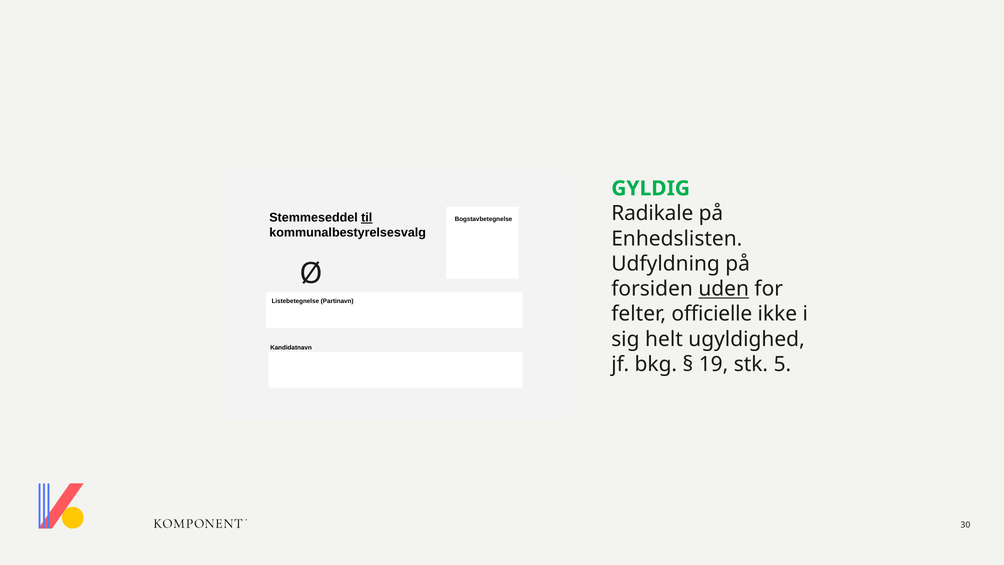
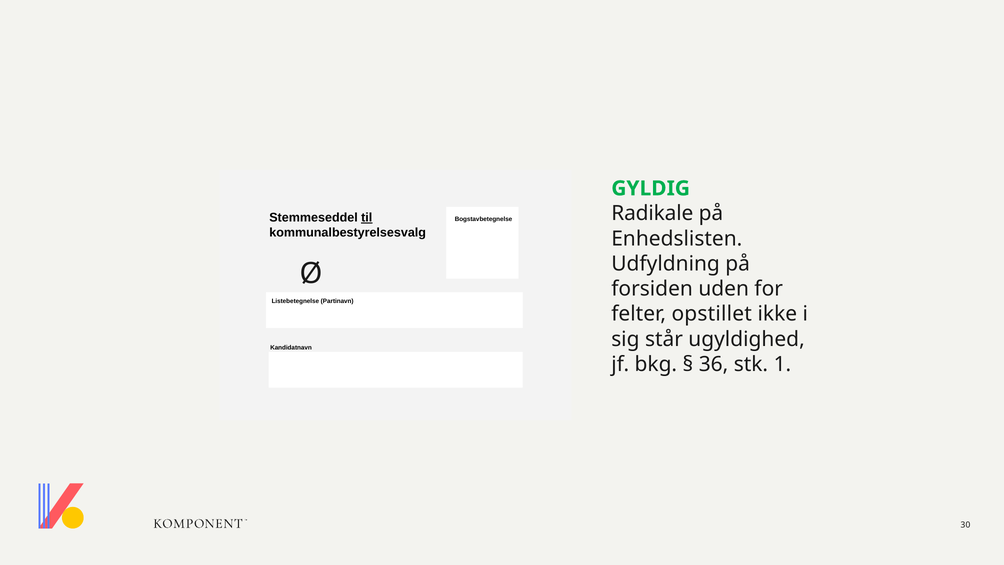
uden underline: present -> none (724, 289)
officielle: officielle -> opstillet (712, 314)
helt: helt -> står (664, 339)
19: 19 -> 36 (714, 364)
5: 5 -> 1 (782, 364)
